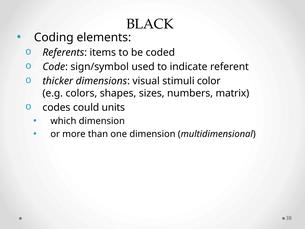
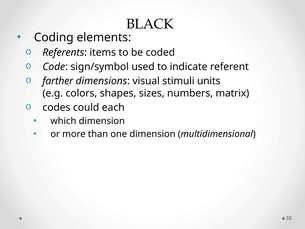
thicker: thicker -> farther (58, 81)
color: color -> units (209, 81)
units: units -> each (113, 107)
